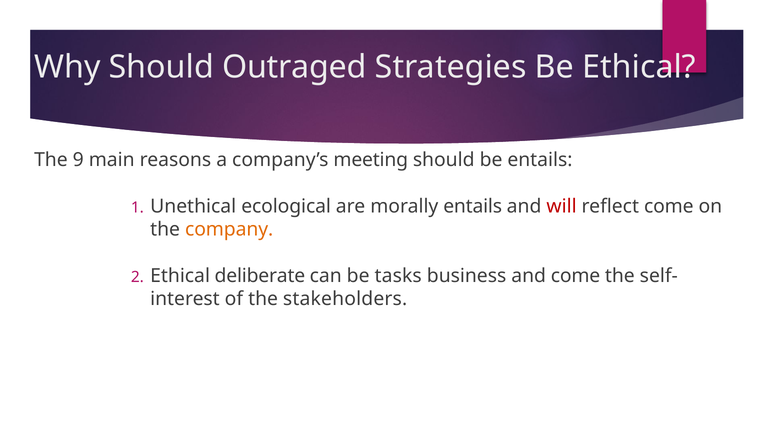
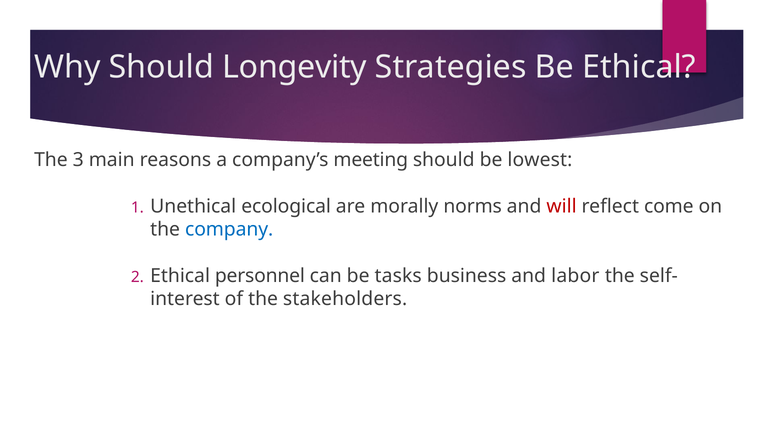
Outraged: Outraged -> Longevity (295, 67)
9: 9 -> 3 (78, 160)
be entails: entails -> lowest (540, 160)
morally entails: entails -> norms (473, 206)
company colour: orange -> blue (229, 230)
deliberate: deliberate -> personnel (260, 276)
and come: come -> labor (575, 276)
